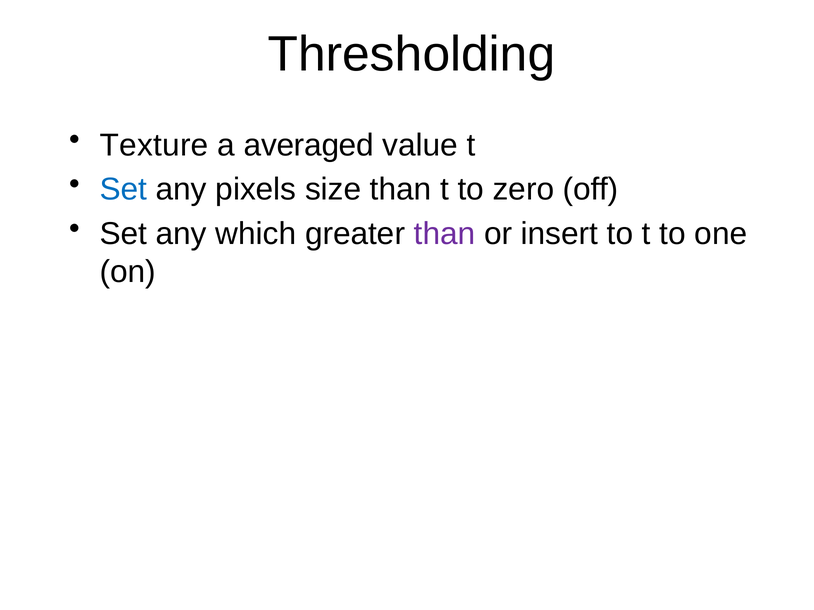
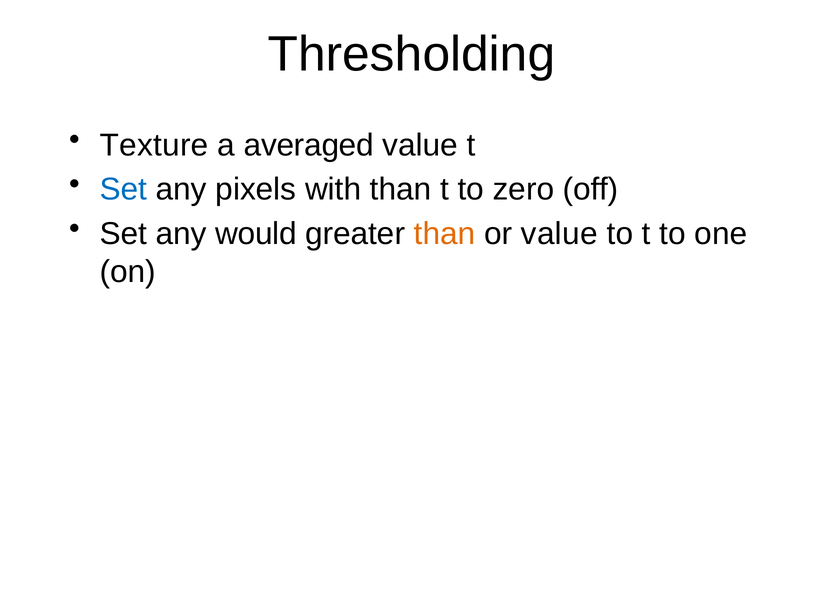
size: size -> with (333, 190)
which: which -> would (256, 234)
than colour: purple -> orange (445, 234)
or insert: insert -> value (559, 234)
